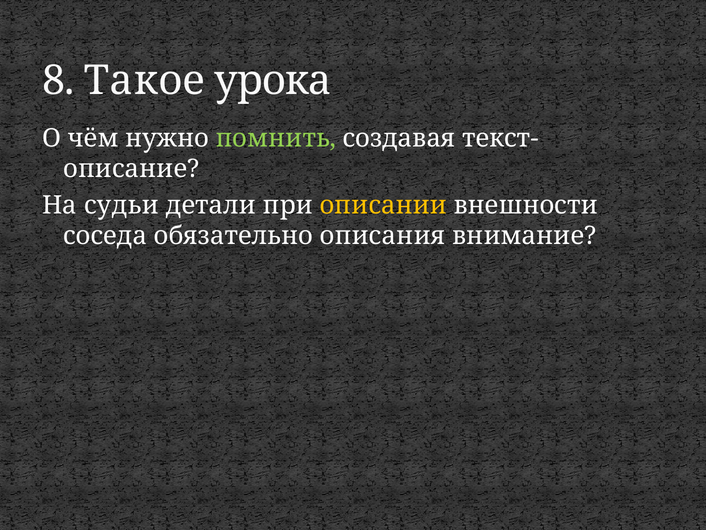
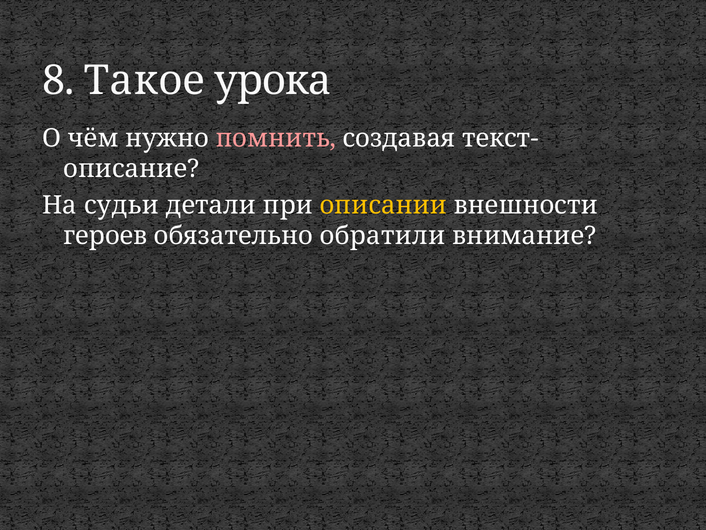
помнить colour: light green -> pink (276, 138)
соседа: соседа -> героев (105, 236)
описания: описания -> обратили (383, 236)
